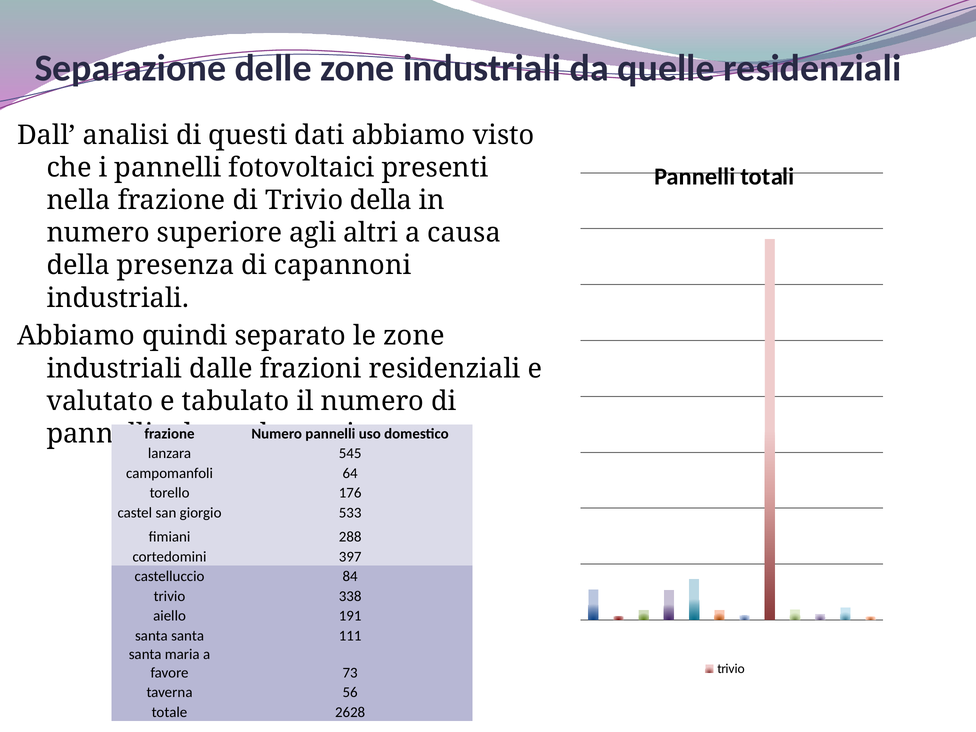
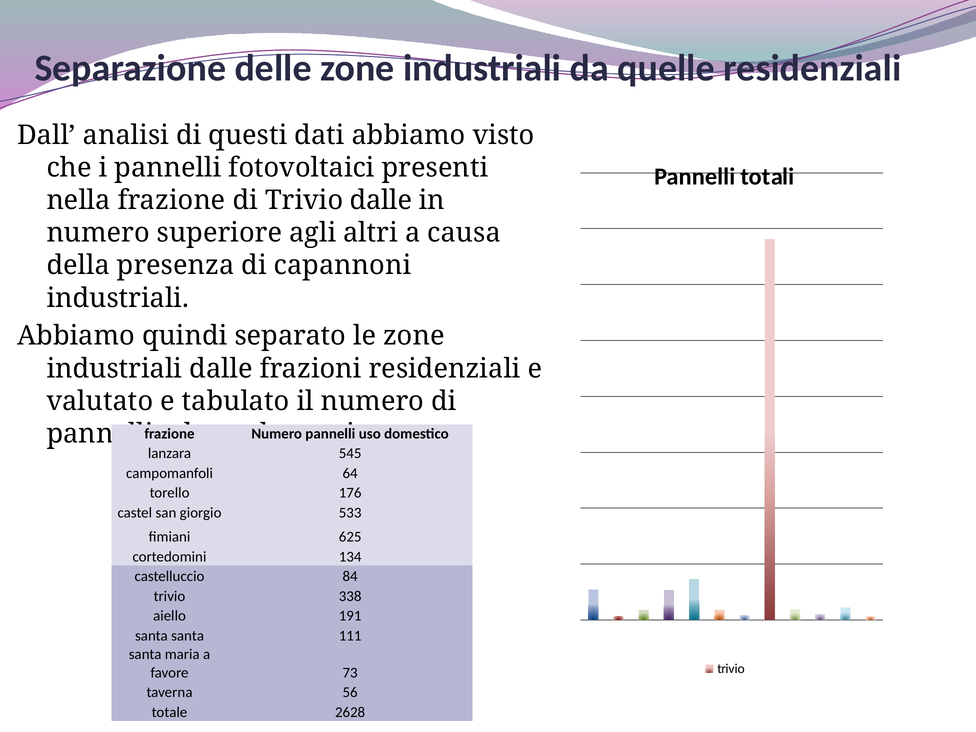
Trivio della: della -> dalle (381, 200)
288: 288 -> 625 (350, 537)
397: 397 -> 134 (350, 557)
